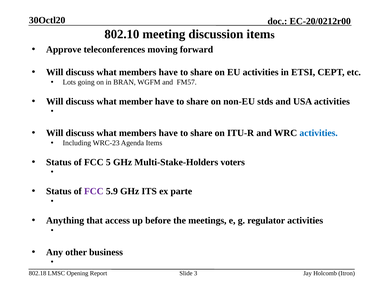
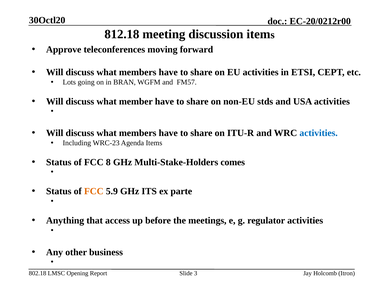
802.10: 802.10 -> 812.18 (122, 34)
5: 5 -> 8 (108, 162)
voters: voters -> comes (233, 162)
FCC colour: purple -> orange (94, 191)
